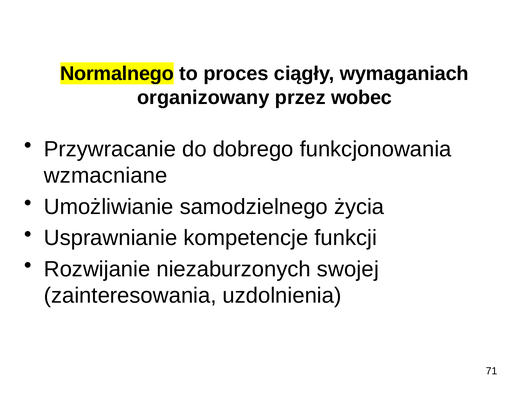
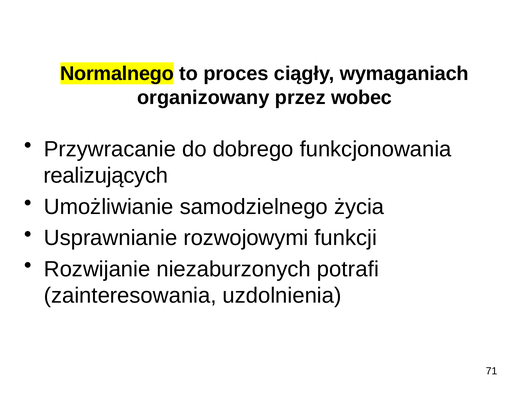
wzmacniane: wzmacniane -> realizujących (106, 176)
kompetencje: kompetencje -> rozwojowymi (246, 238)
swojej: swojej -> potrafi (348, 269)
